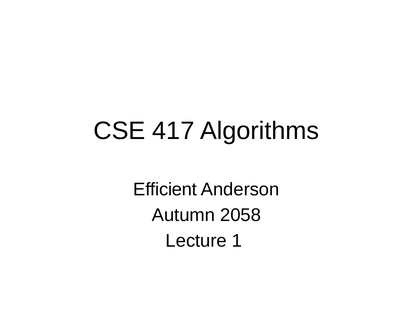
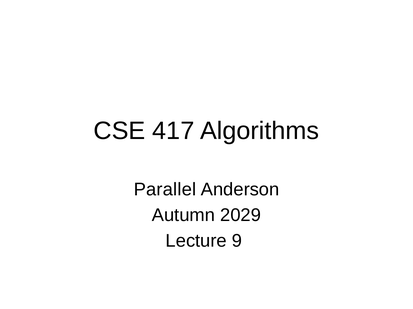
Efficient: Efficient -> Parallel (165, 190)
2058: 2058 -> 2029 (241, 216)
1: 1 -> 9 (237, 241)
